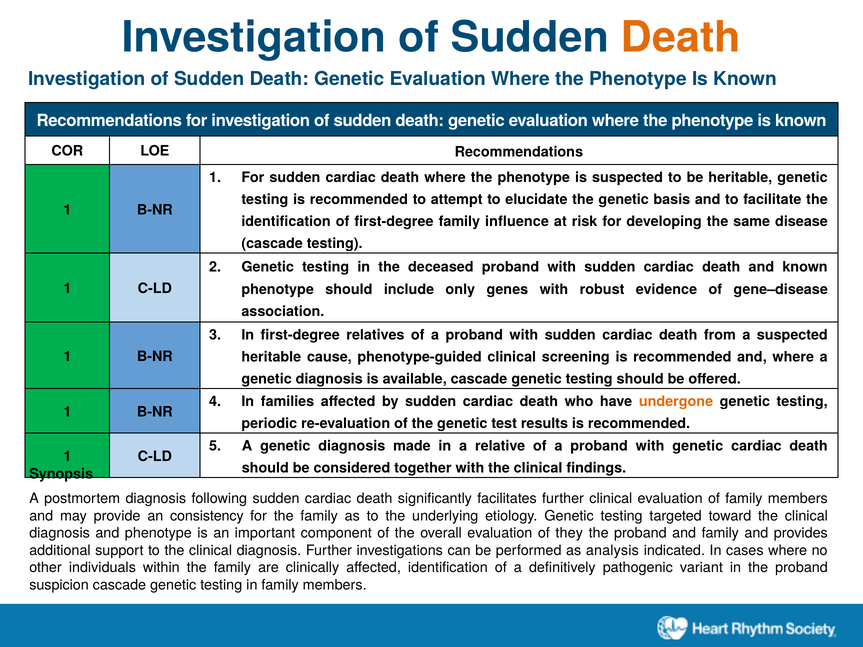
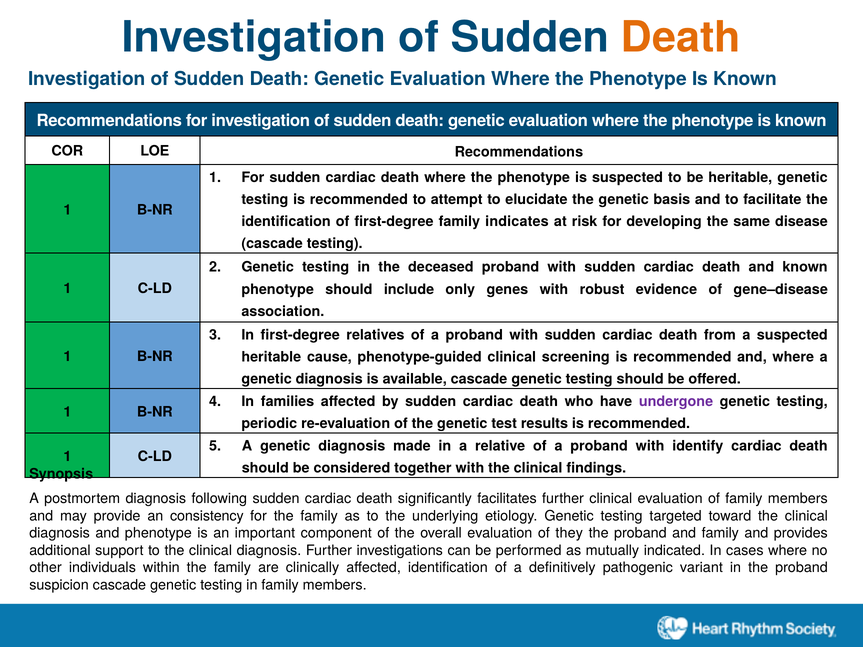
influence: influence -> indicates (517, 222)
undergone colour: orange -> purple (676, 402)
with genetic: genetic -> identify (698, 446)
analysis: analysis -> mutually (612, 551)
